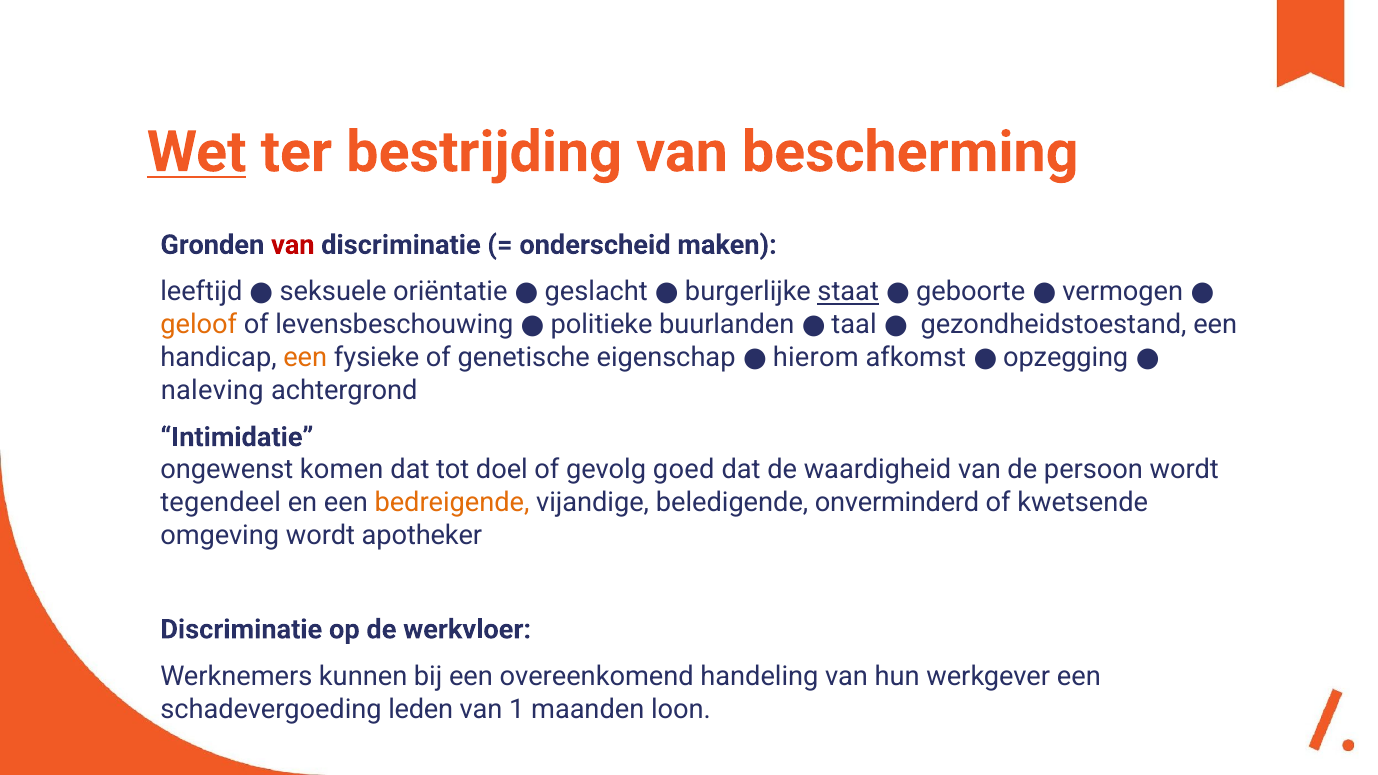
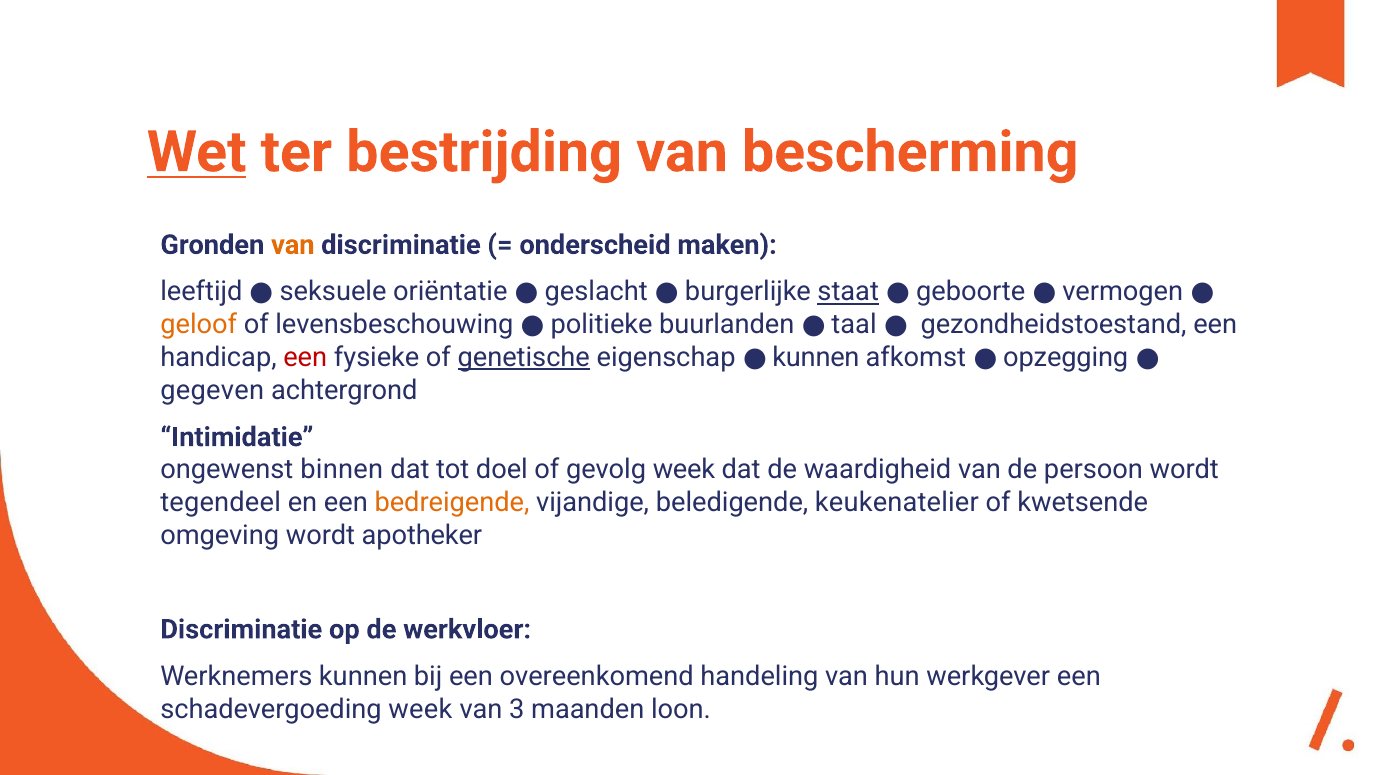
van colour: red -> orange (293, 245)
een colour: orange -> red (305, 357)
genetische underline: none -> present (524, 357)
eigenschap hierom: hierom -> kunnen (816, 357)
naleving: naleving -> gegeven (212, 390)
komen: komen -> binnen (342, 470)
gevolg goed: goed -> week (684, 470)
onverminderd: onverminderd -> keukenatelier (897, 503)
schadevergoeding leden: leden -> week (420, 709)
1: 1 -> 3 (517, 709)
